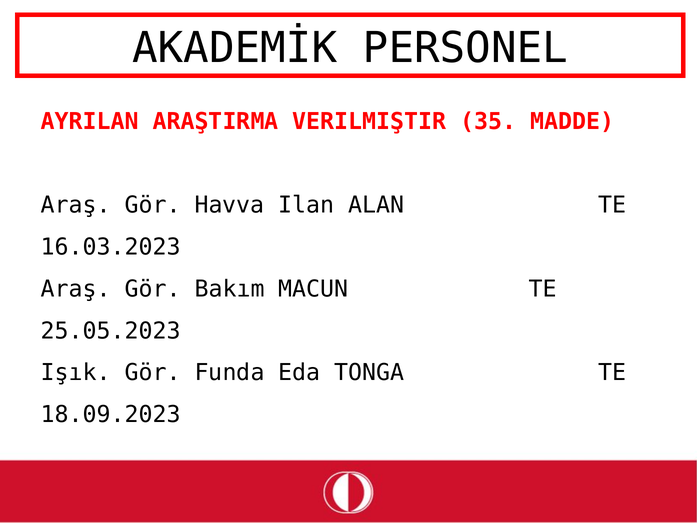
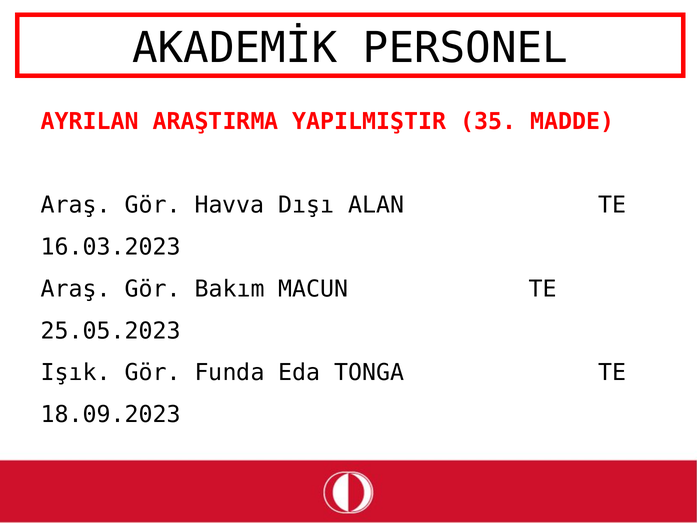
VERILMIŞTIR: VERILMIŞTIR -> YAPILMIŞTIR (369, 122)
Ilan: Ilan -> Dışı (306, 205)
